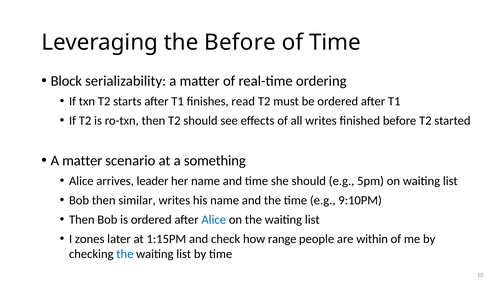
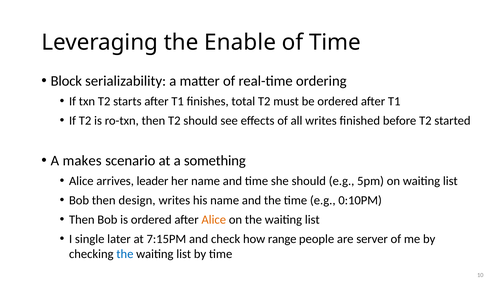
the Before: Before -> Enable (240, 42)
read: read -> total (243, 101)
matter: matter -> makes (82, 161)
similar: similar -> design (137, 200)
9:10PM: 9:10PM -> 0:10PM (360, 200)
Alice colour: blue -> orange (214, 219)
zones: zones -> single (90, 239)
1:15PM: 1:15PM -> 7:15PM (166, 239)
within: within -> server (372, 239)
